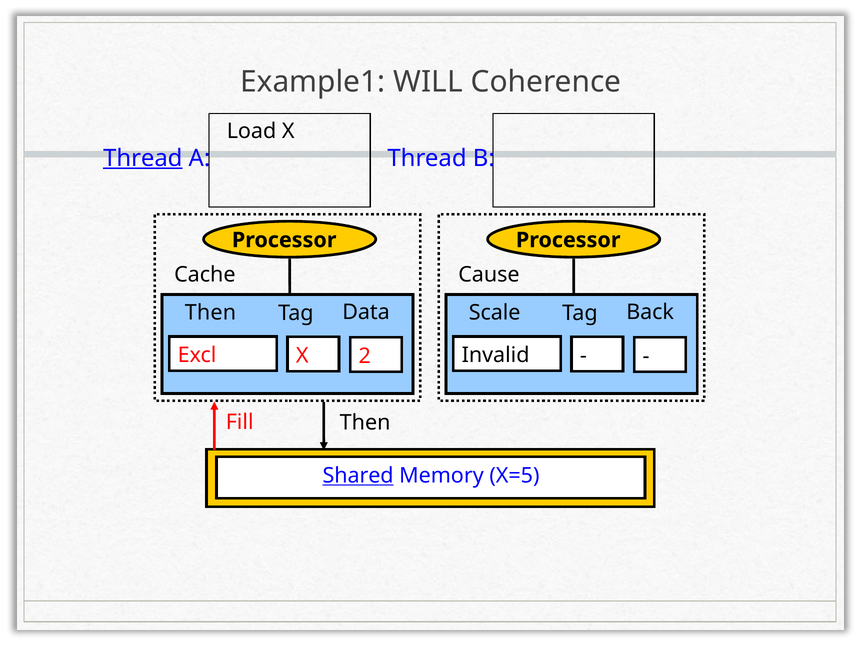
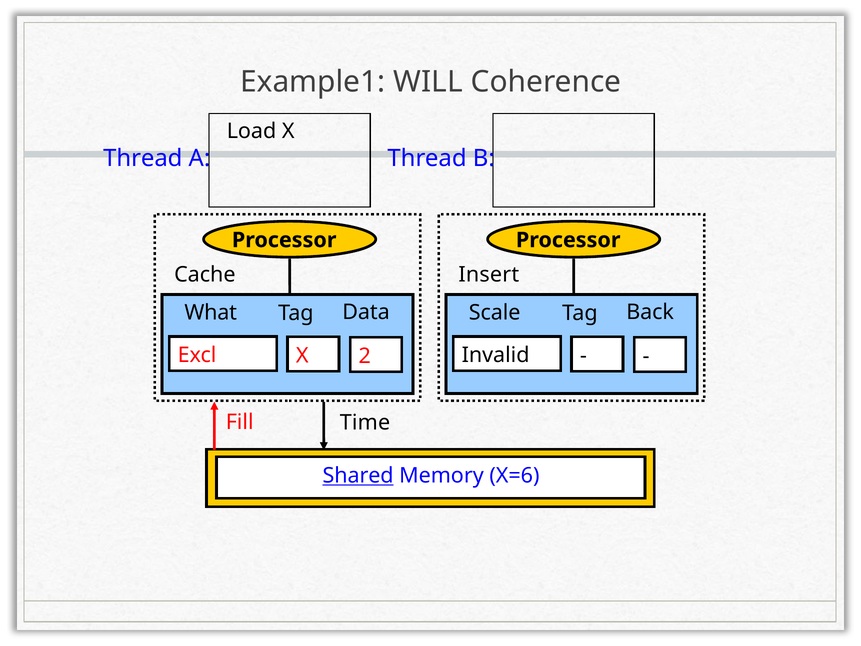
Thread underline: present -> none (143, 158)
Cause: Cause -> Insert (489, 275)
Then: Then -> What (211, 313)
Then: Then -> Time (365, 423)
X=5: X=5 -> X=6 (514, 476)
